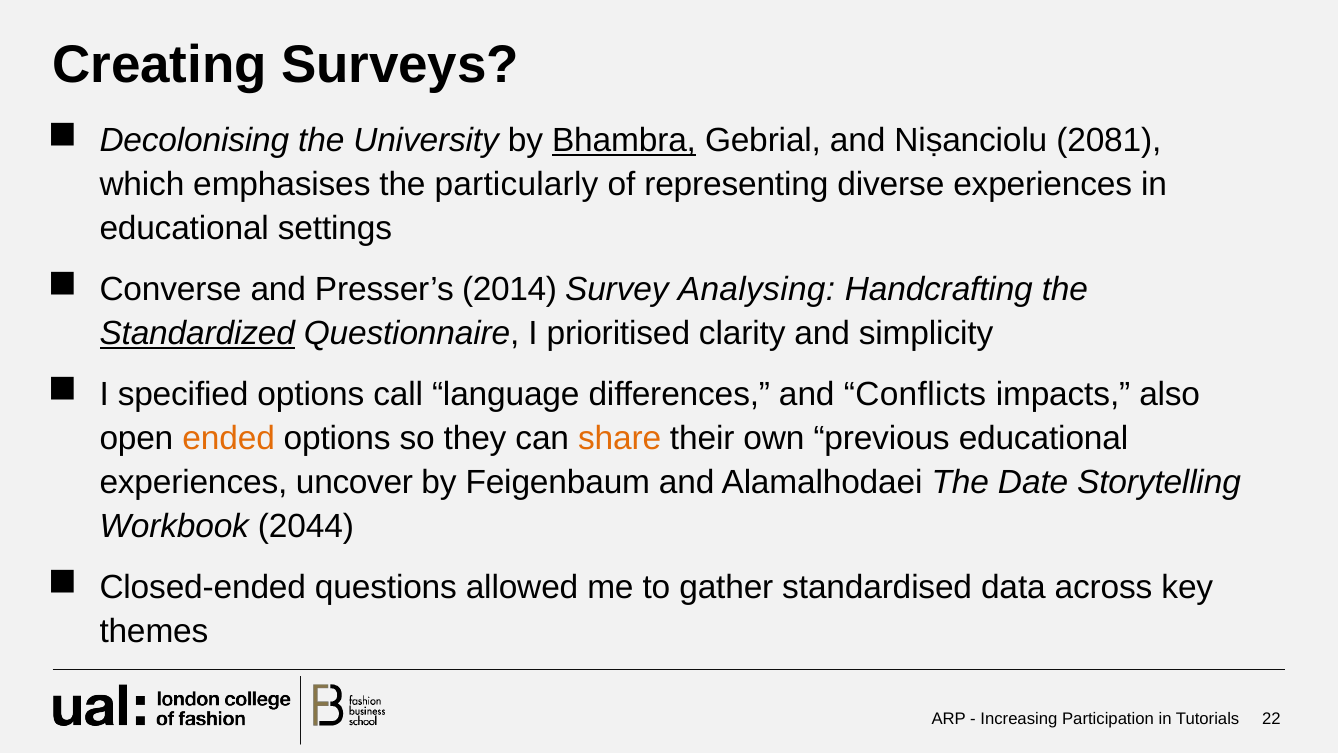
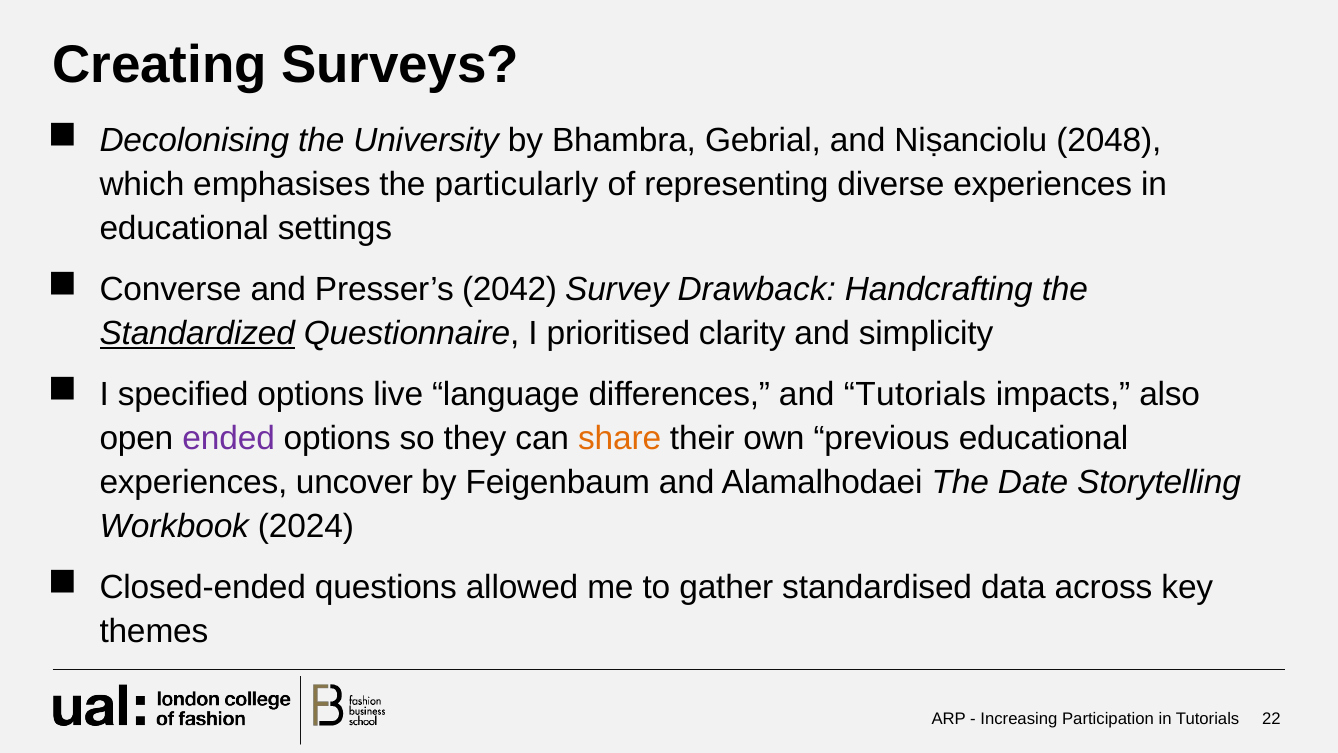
Bhambra underline: present -> none (624, 140)
2081: 2081 -> 2048 (1109, 140)
2014: 2014 -> 2042 (510, 289)
Analysing: Analysing -> Drawback (757, 289)
call: call -> live (398, 394)
and Conflicts: Conflicts -> Tutorials (915, 394)
ended colour: orange -> purple (229, 438)
2044: 2044 -> 2024 (306, 527)
